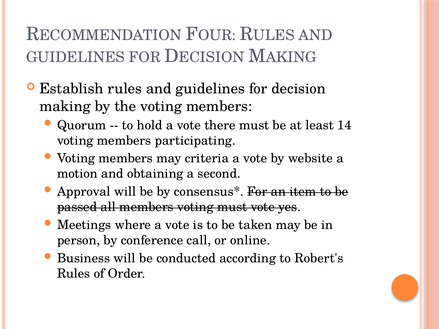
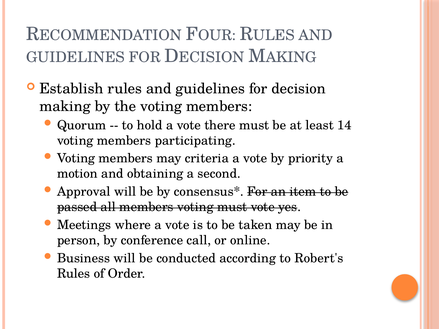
website: website -> priority (310, 159)
